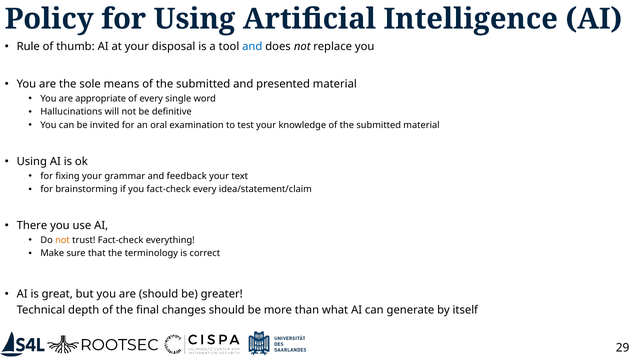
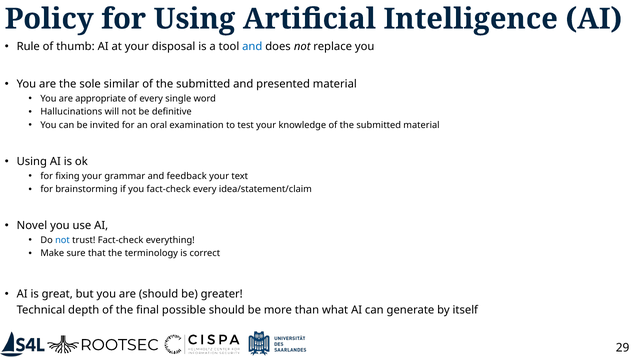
means: means -> similar (122, 84)
There: There -> Novel (32, 225)
not colour: orange -> blue (62, 240)
changes: changes -> possible (184, 310)
